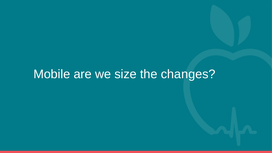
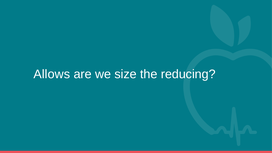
Mobile: Mobile -> Allows (52, 74)
changes: changes -> reducing (188, 74)
